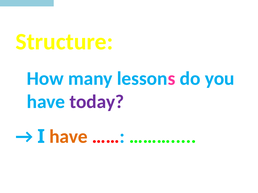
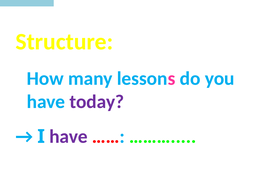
have colour: orange -> purple (68, 137)
